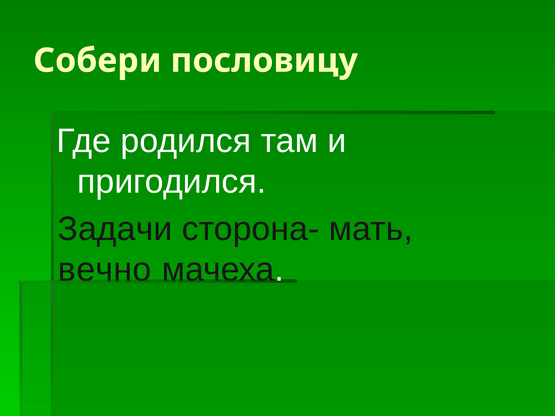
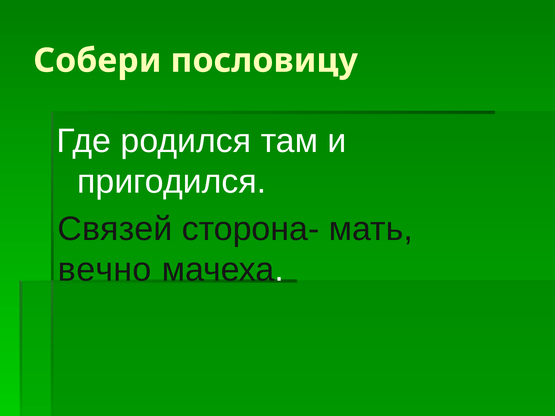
Задачи: Задачи -> Связей (115, 229)
